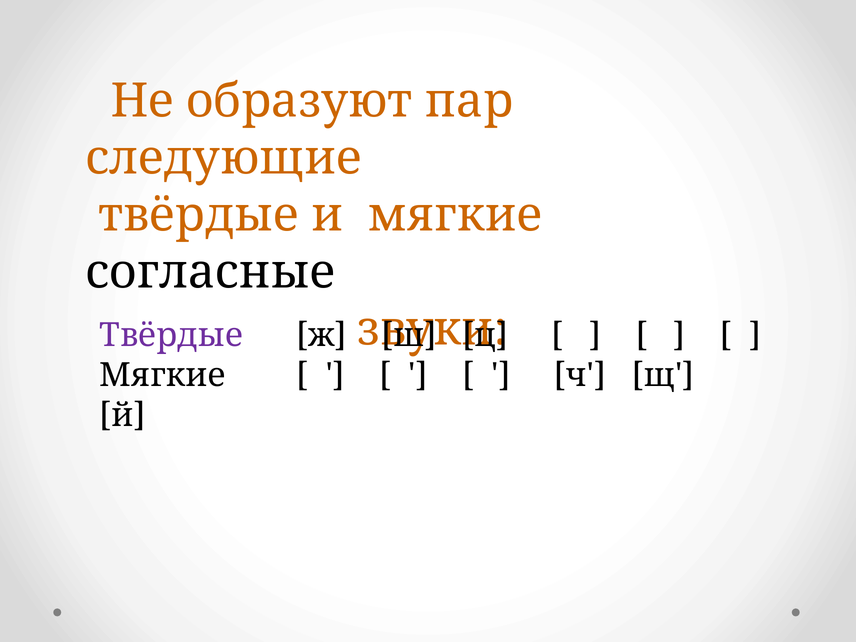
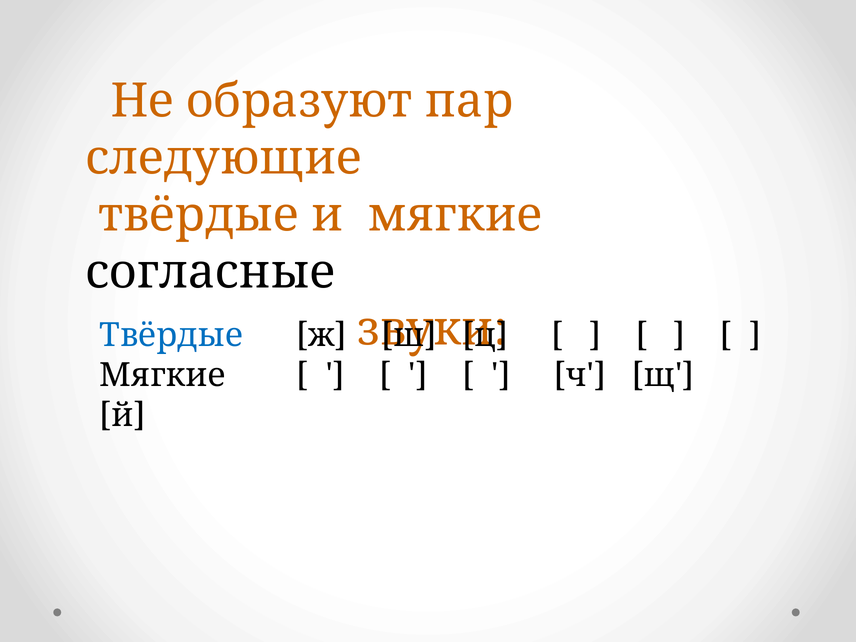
Твёрдые colour: purple -> blue (171, 335)
